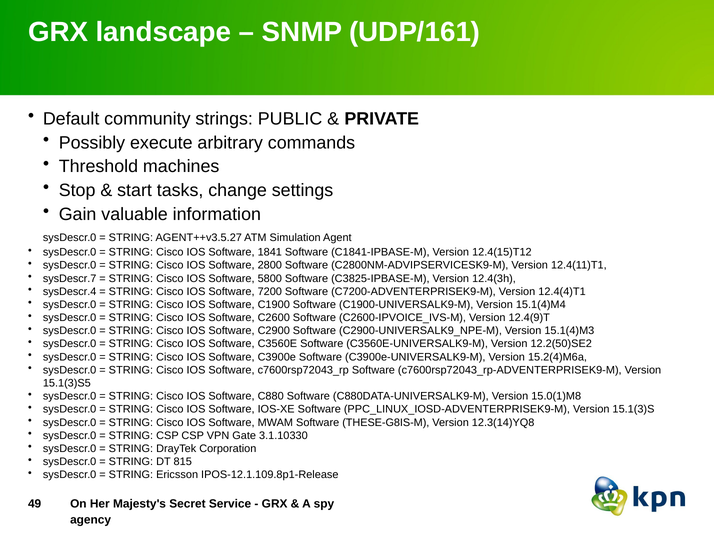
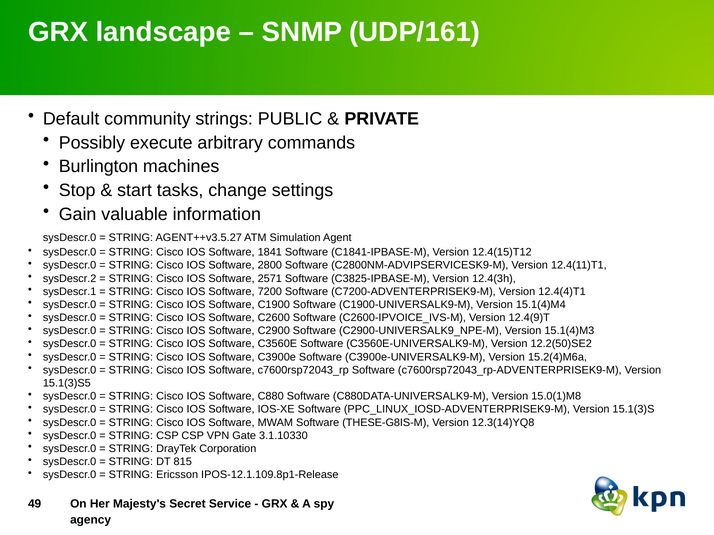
Threshold: Threshold -> Burlington (98, 167)
sysDescr.7: sysDescr.7 -> sysDescr.2 (70, 279)
5800: 5800 -> 2571 (270, 279)
sysDescr.4: sysDescr.4 -> sysDescr.1 (70, 292)
